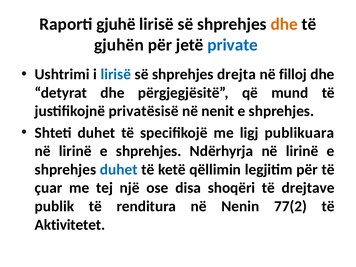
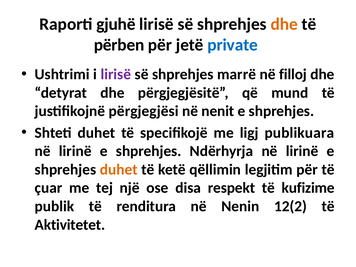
gjuhën: gjuhën -> përben (119, 45)
lirisë colour: blue -> purple (116, 74)
drejta: drejta -> marrë (237, 74)
privatësisë: privatësisë -> përgjegjësi (144, 111)
duhet colour: blue -> orange (119, 170)
shoqëri: shoqëri -> respekt (232, 188)
drejtave: drejtave -> kufizime (308, 188)
77(2: 77(2 -> 12(2 (291, 206)
